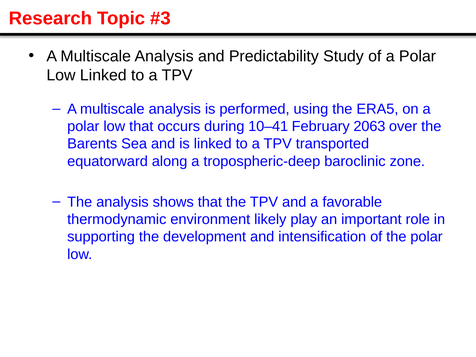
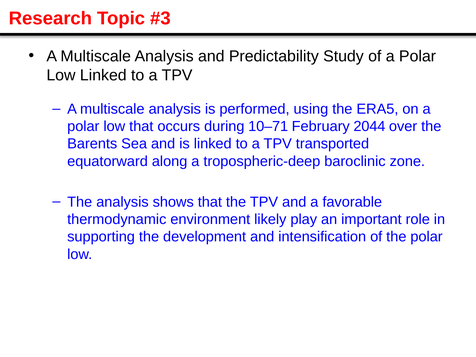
10–41: 10–41 -> 10–71 (268, 126)
2063: 2063 -> 2044 (369, 126)
